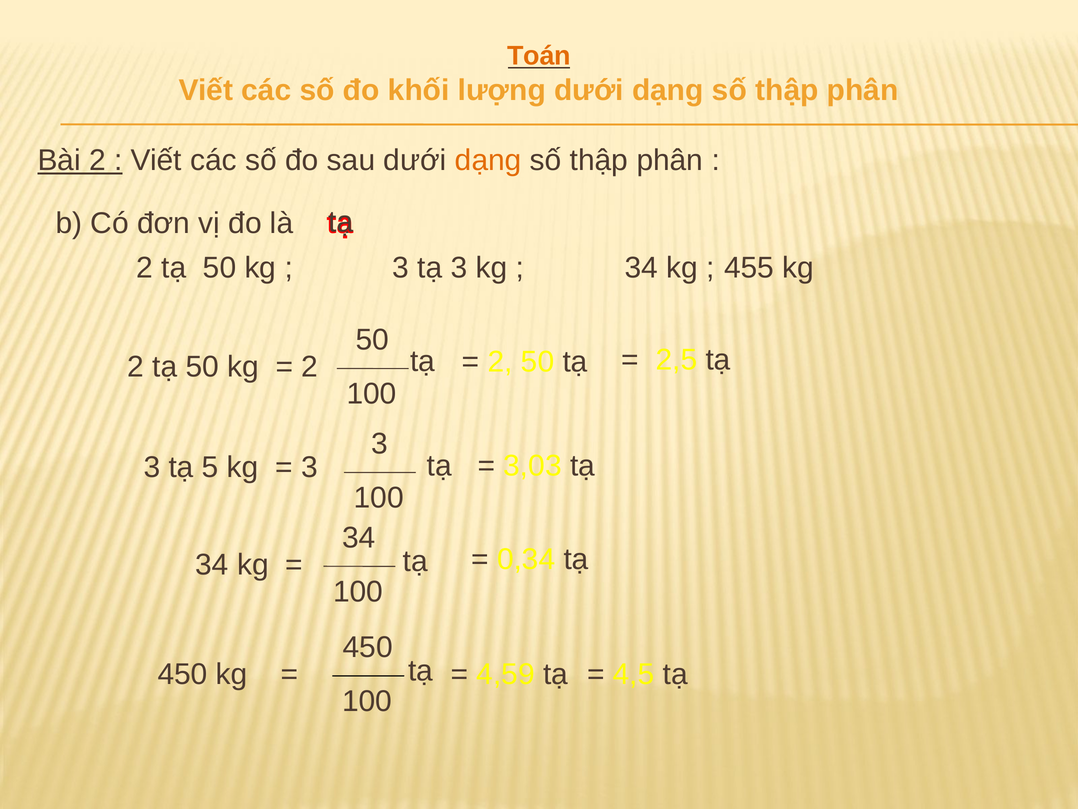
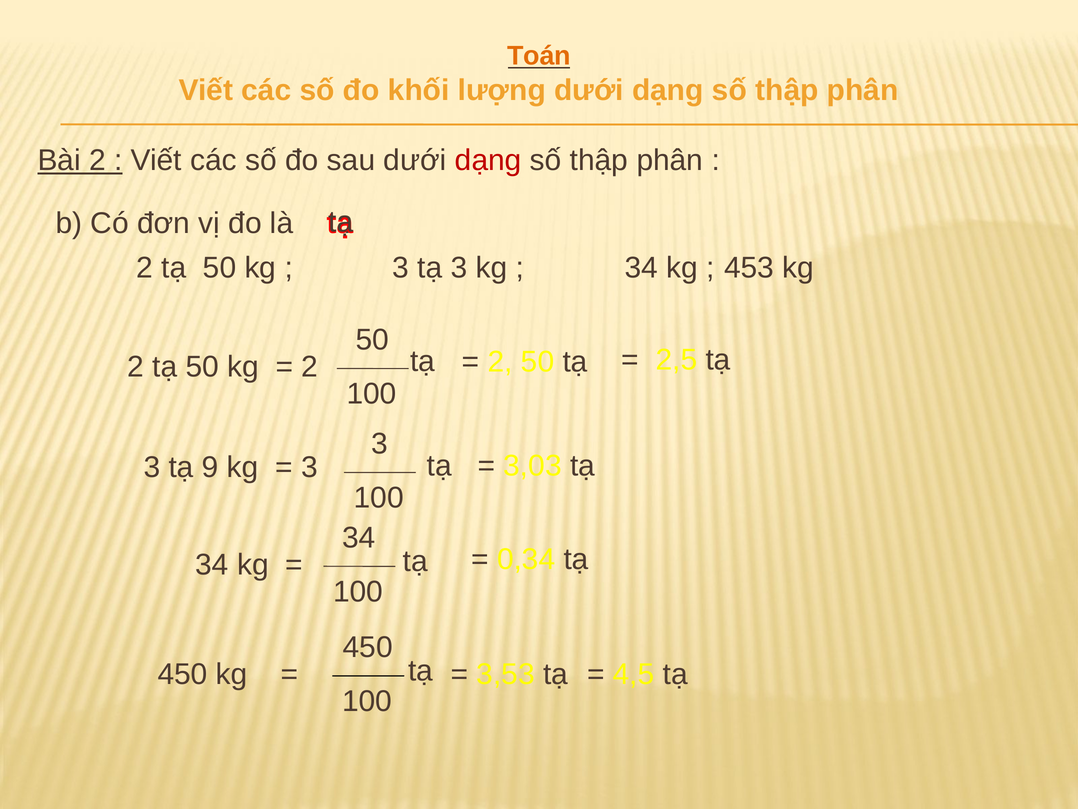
dạng colour: orange -> red (488, 160)
455: 455 -> 453 (749, 268)
5: 5 -> 9 (210, 467)
4,59: 4,59 -> 3,53 (506, 674)
